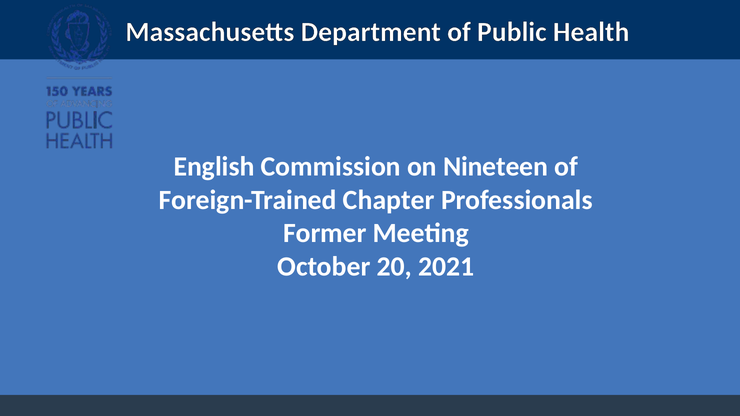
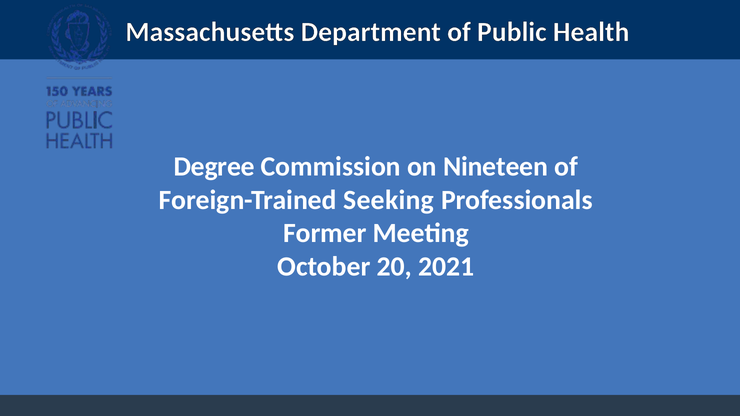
English: English -> Degree (214, 167)
Chapter: Chapter -> Seeking (389, 200)
